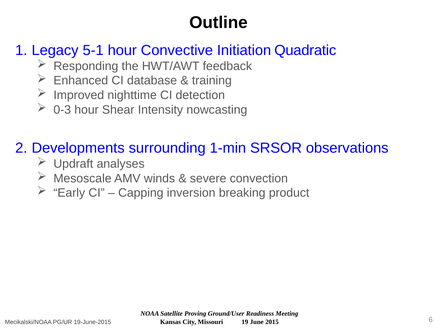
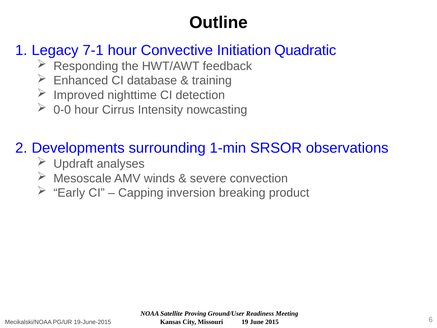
5-1: 5-1 -> 7-1 (93, 50)
0-3: 0-3 -> 0-0 (62, 110)
Shear: Shear -> Cirrus (118, 110)
